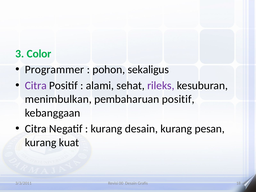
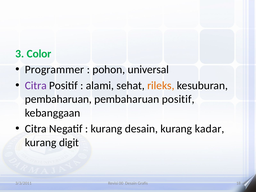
sekaligus: sekaligus -> universal (148, 70)
rileks colour: purple -> orange (161, 86)
menimbulkan: menimbulkan -> pembaharuan (58, 99)
pesan: pesan -> kadar (210, 129)
kuat: kuat -> digit (69, 142)
